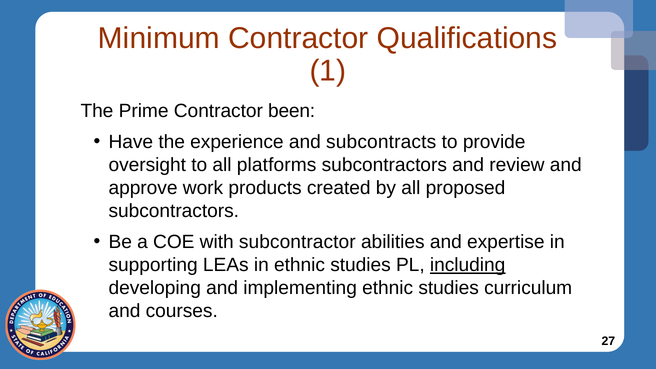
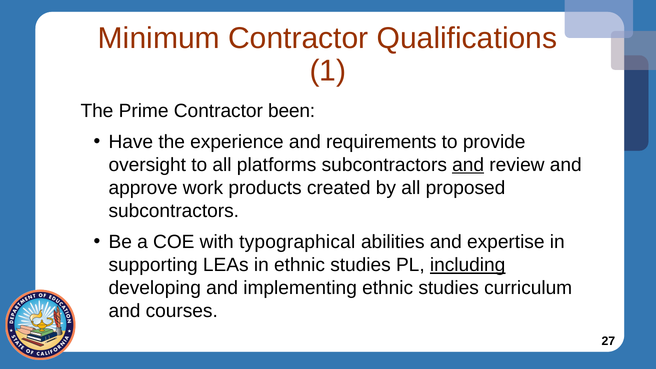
subcontracts: subcontracts -> requirements (381, 142)
and underline: none -> present (468, 165)
subcontractor: subcontractor -> typographical (297, 242)
